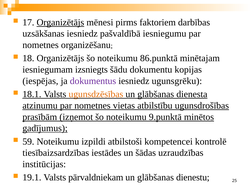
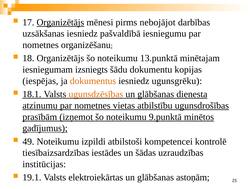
faktoriem: faktoriem -> nebojājot (158, 22)
86.punktā: 86.punktā -> 13.punktā (159, 58)
dokumentus colour: purple -> orange (93, 81)
59: 59 -> 49 (28, 141)
pārvaldniekam: pārvaldniekam -> elektroiekārtas (96, 177)
dienestu: dienestu -> astoņām (193, 177)
